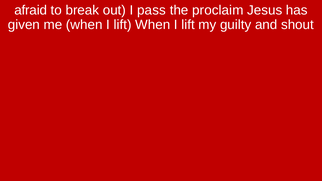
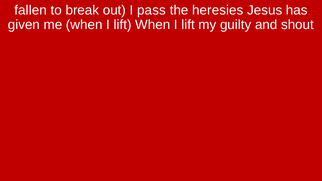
afraid: afraid -> fallen (31, 10)
proclaim: proclaim -> heresies (218, 10)
